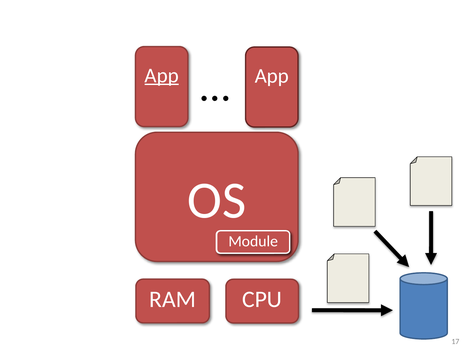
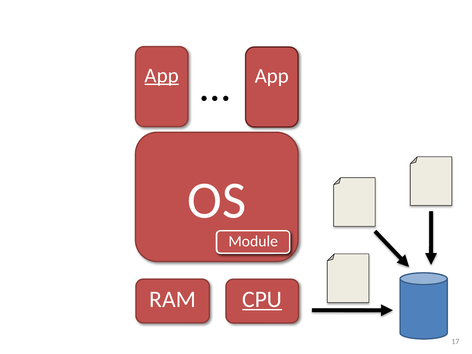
CPU underline: none -> present (262, 299)
